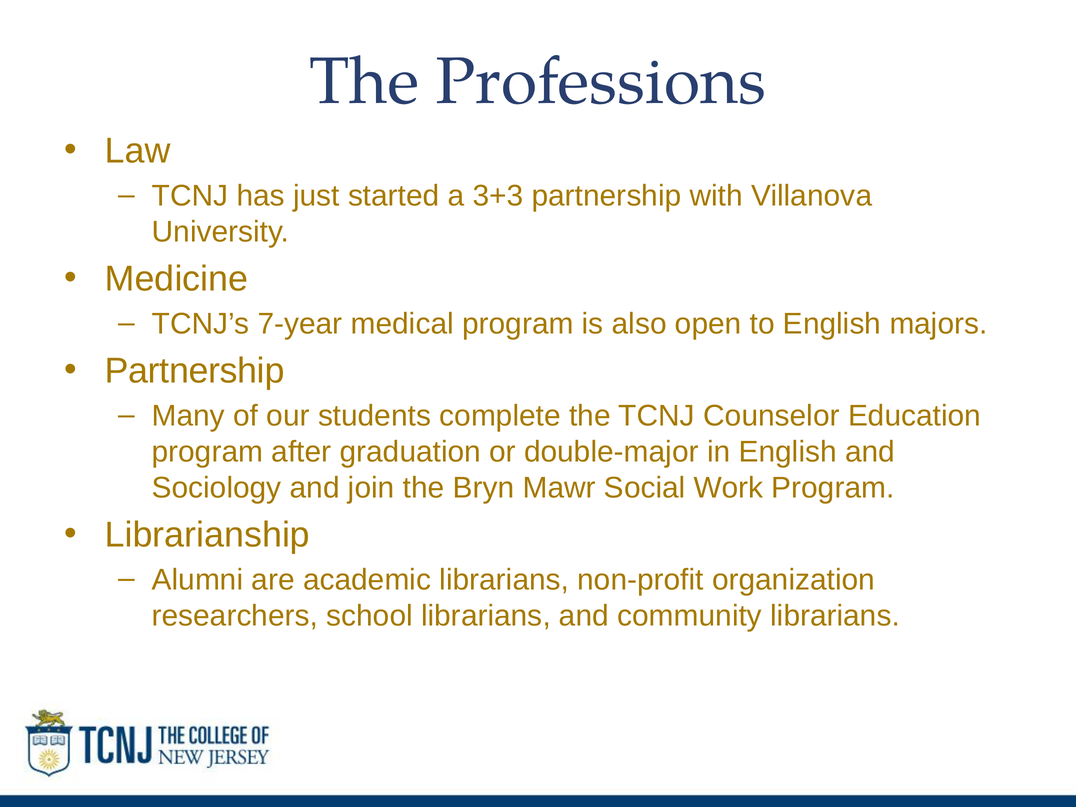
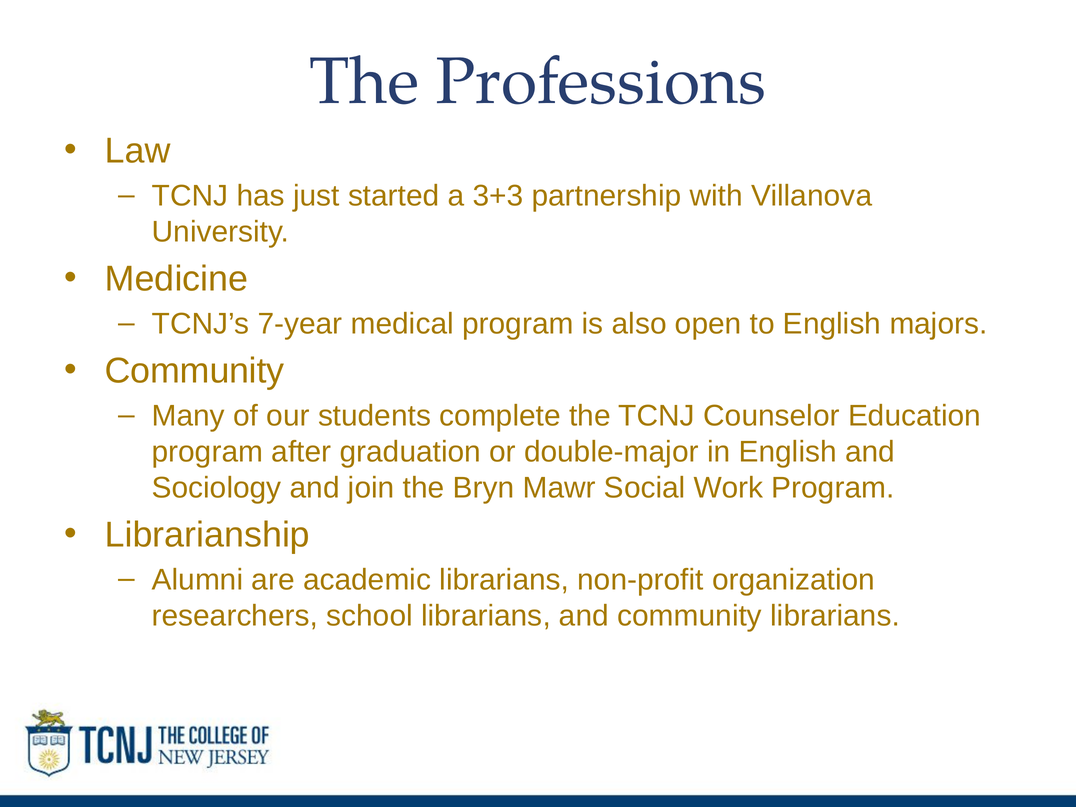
Partnership: Partnership -> Community (195, 371)
